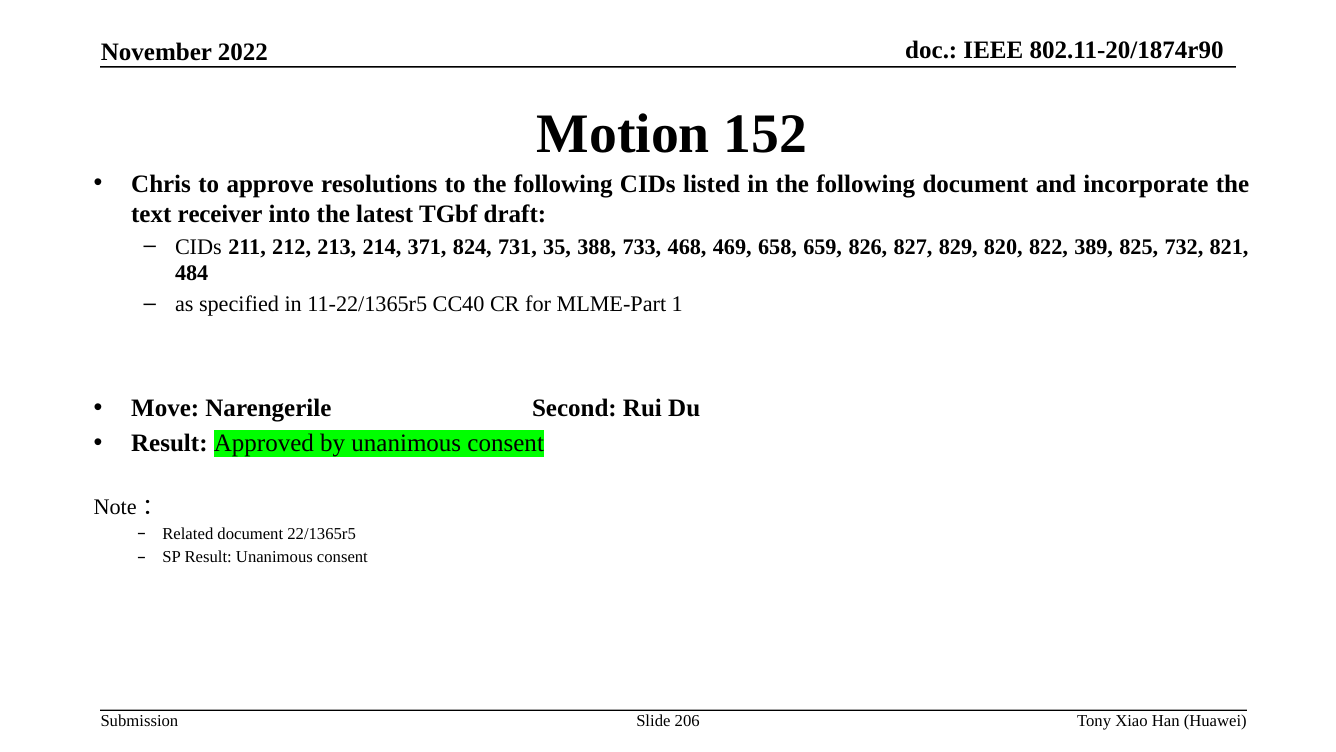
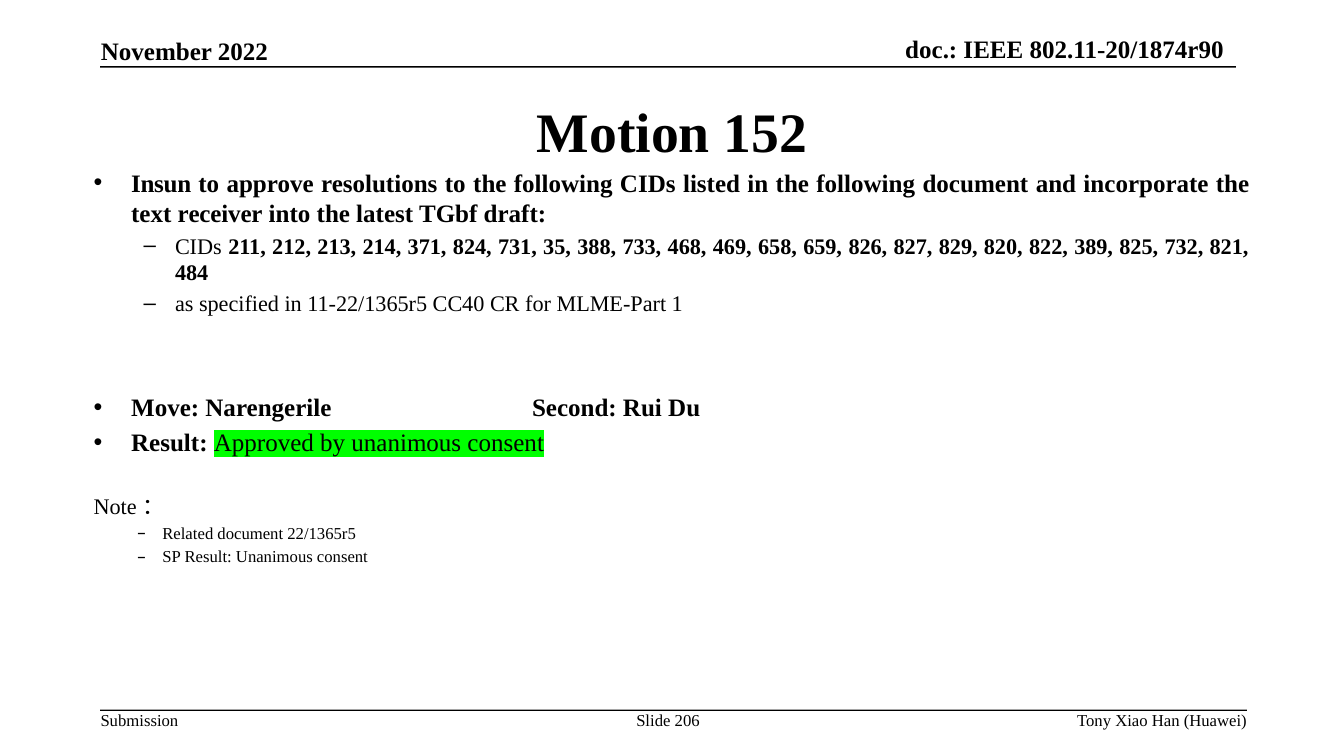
Chris: Chris -> Insun (161, 184)
